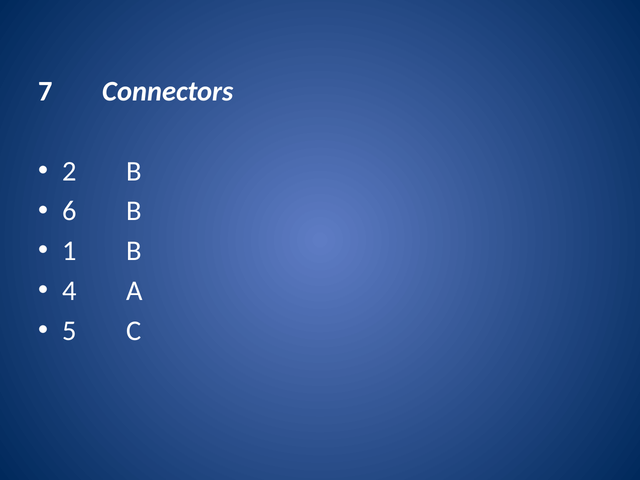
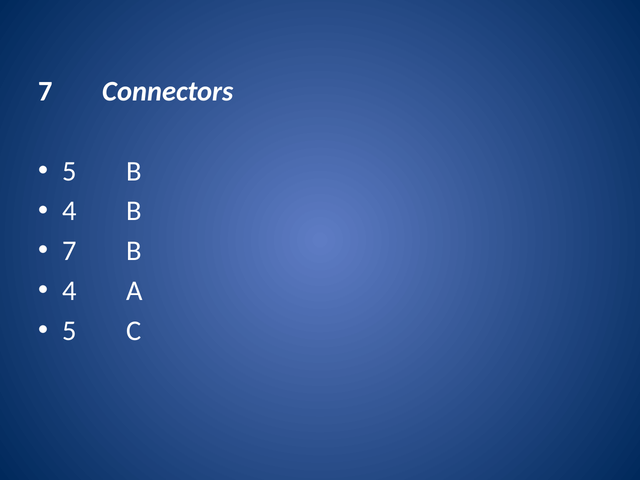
2: 2 -> 5 (70, 171)
6: 6 -> 4 (70, 211)
1: 1 -> 7 (70, 251)
